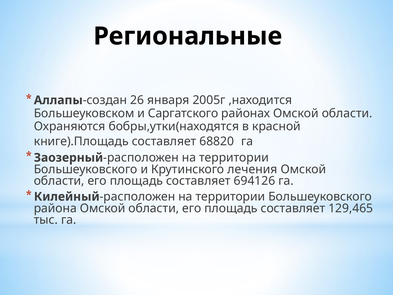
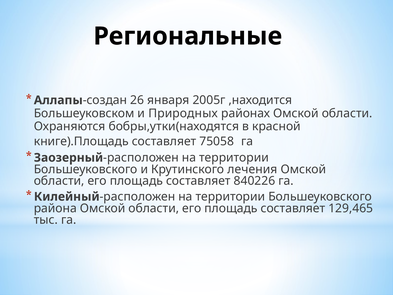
Саргатского: Саргатского -> Природных (183, 113)
68820: 68820 -> 75058 (217, 141)
694126: 694126 -> 840226 (254, 181)
